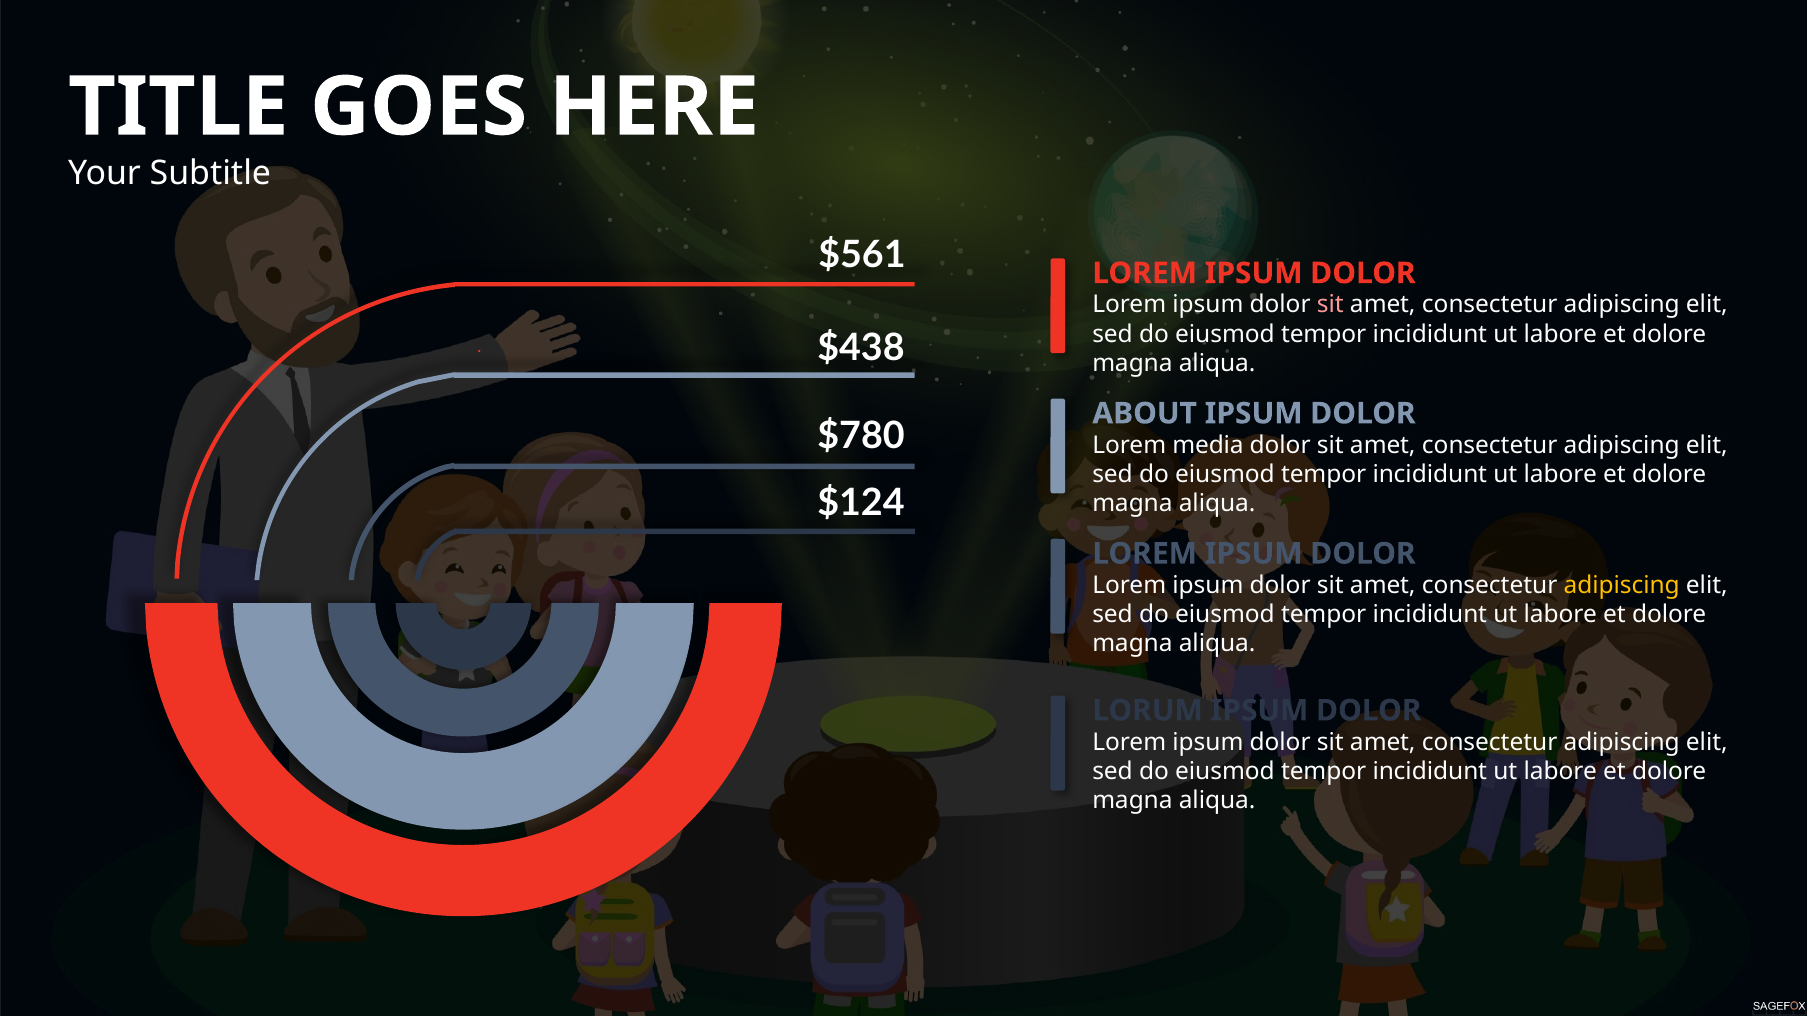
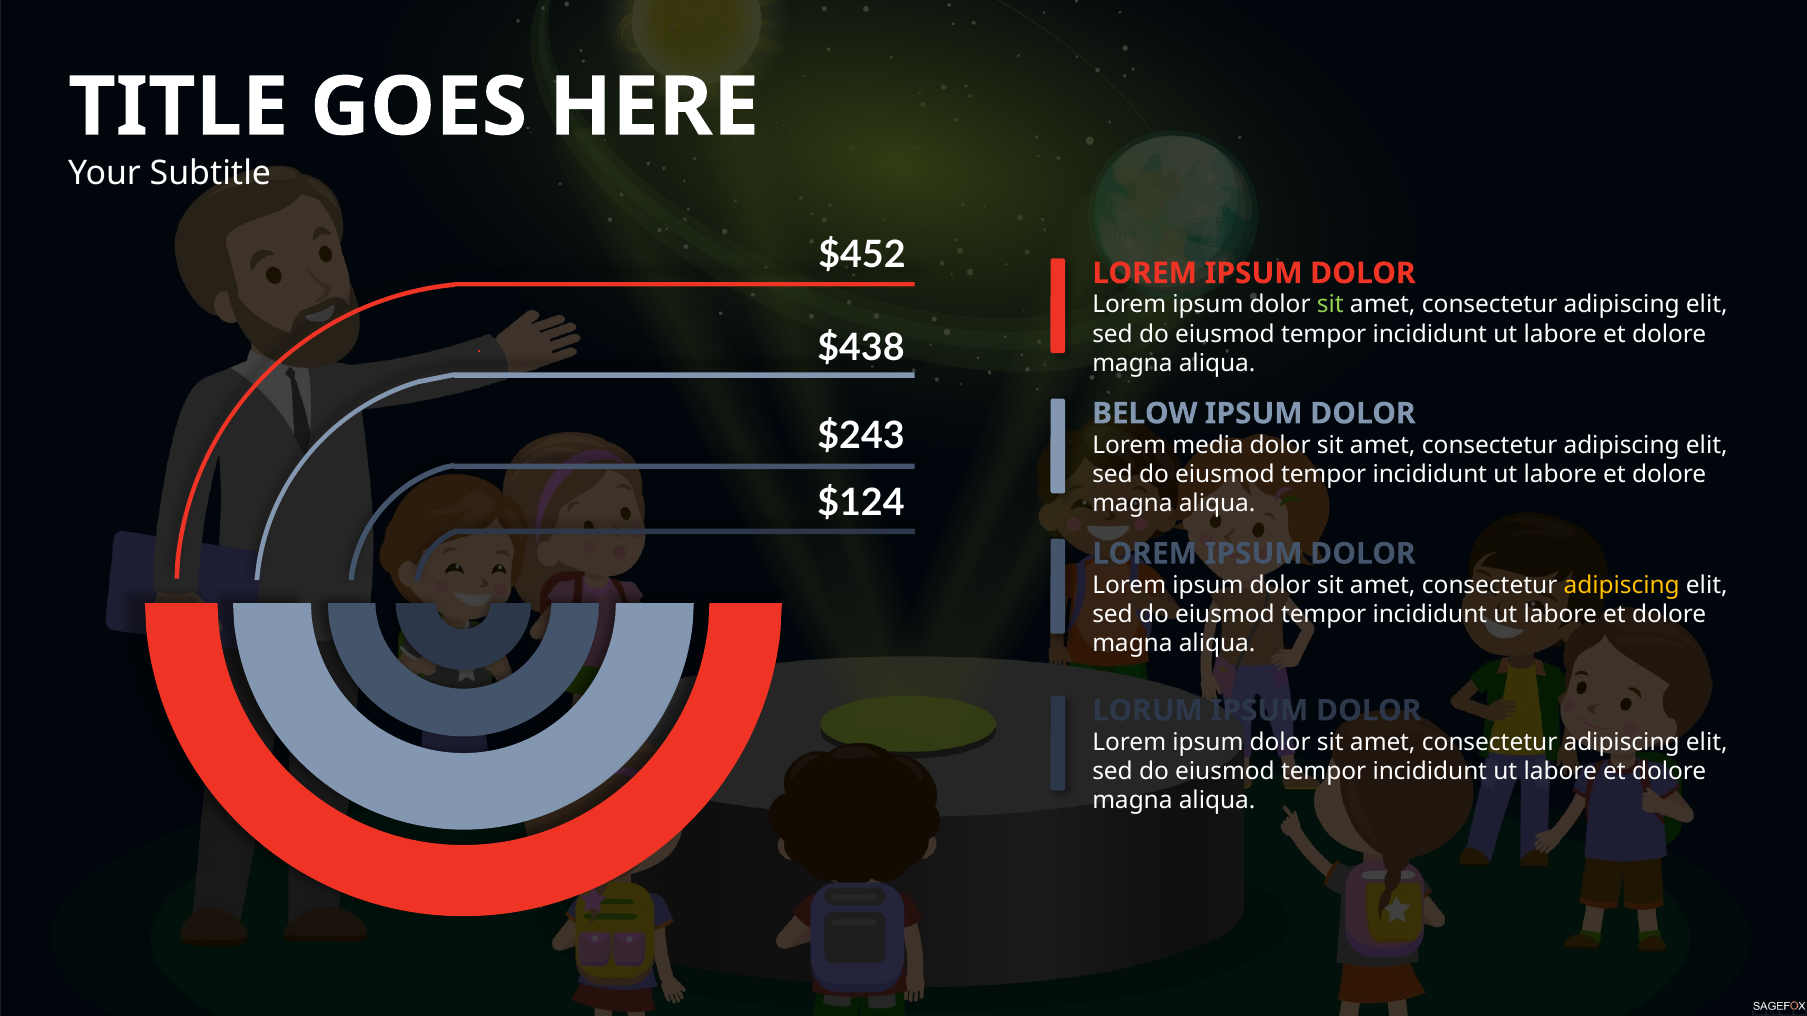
$561: $561 -> $452 (862, 255)
sit colour: pink -> light green (1330, 305)
ABOUT: ABOUT -> BELOW (1145, 414)
$780: $780 -> $243 (861, 437)
